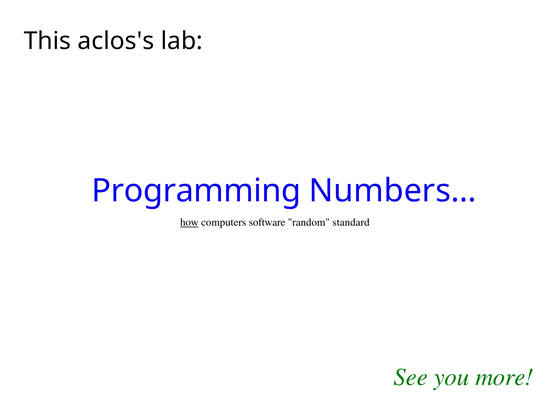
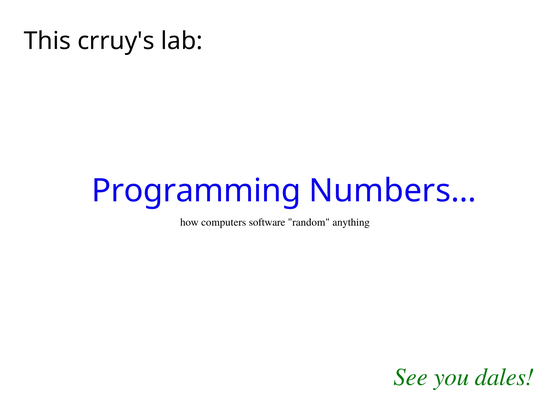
aclos's: aclos's -> crruy's (116, 41)
how underline: present -> none (189, 222)
standard: standard -> anything (351, 222)
more: more -> dales (504, 377)
